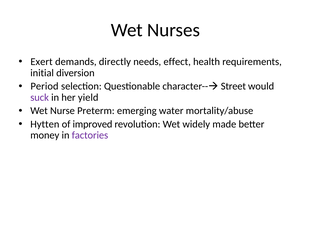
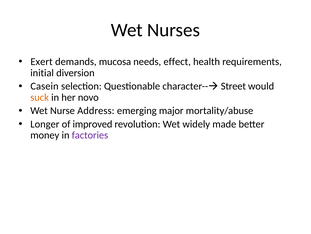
directly: directly -> mucosa (115, 62)
Period: Period -> Casein (44, 86)
suck colour: purple -> orange (40, 97)
yield: yield -> novo (88, 97)
Preterm: Preterm -> Address (96, 110)
water: water -> major (171, 110)
Hytten: Hytten -> Longer (45, 124)
